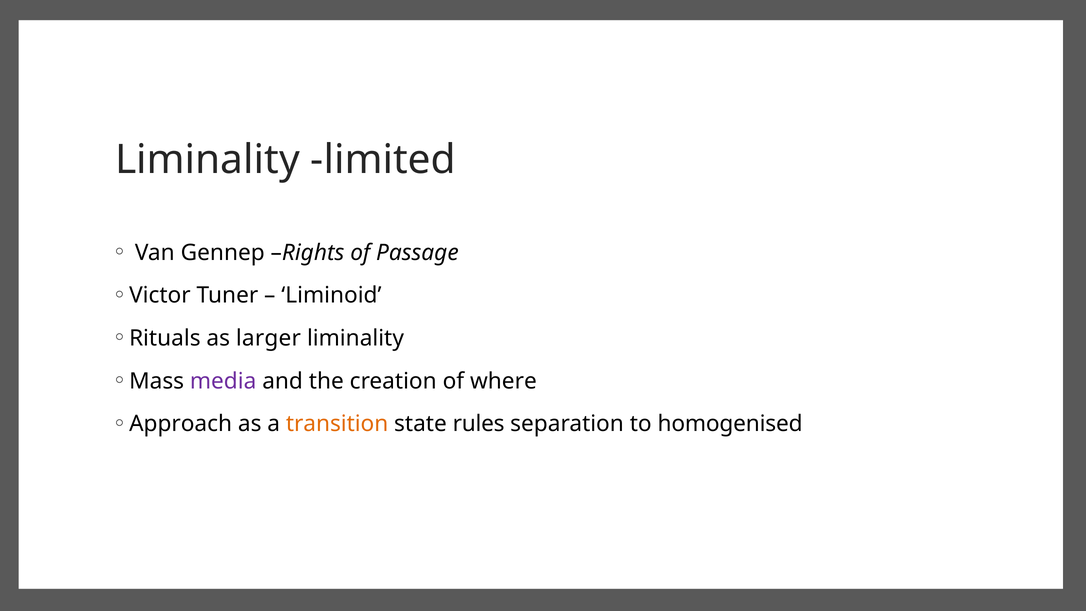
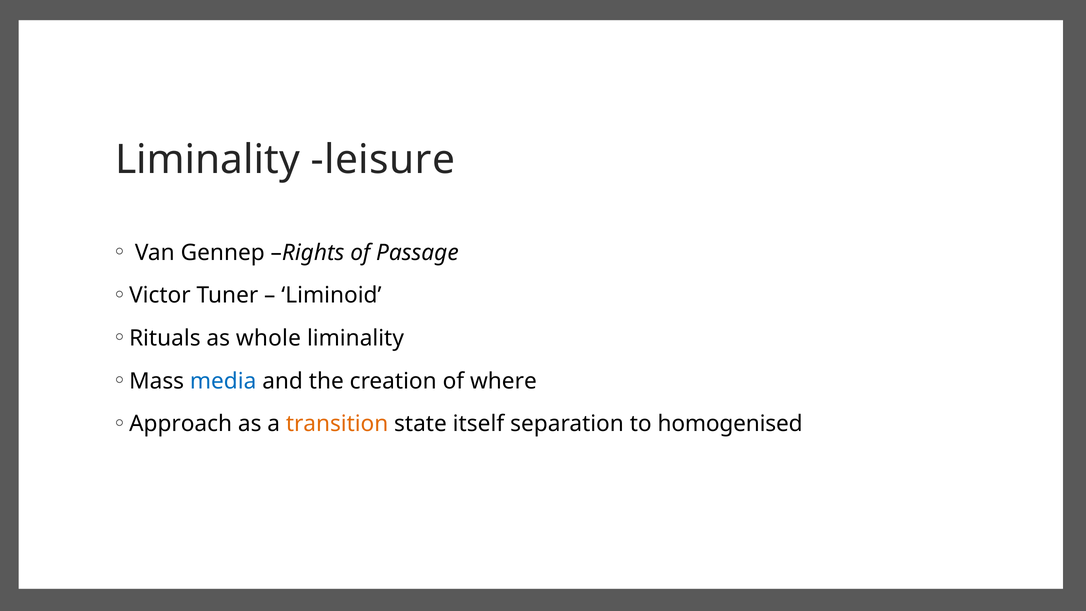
limited: limited -> leisure (383, 160)
larger: larger -> whole (268, 338)
media colour: purple -> blue (223, 381)
rules: rules -> itself (478, 424)
